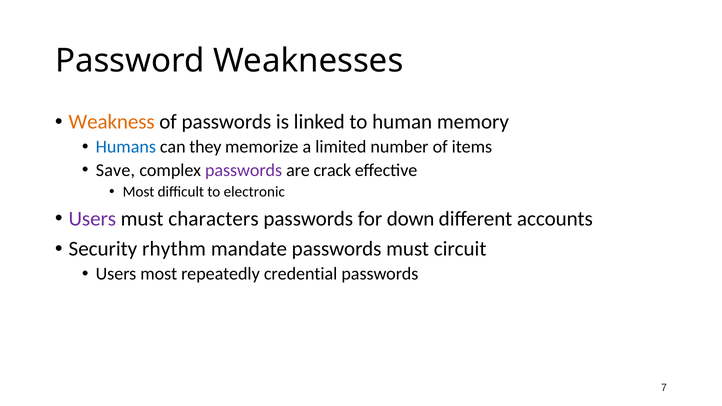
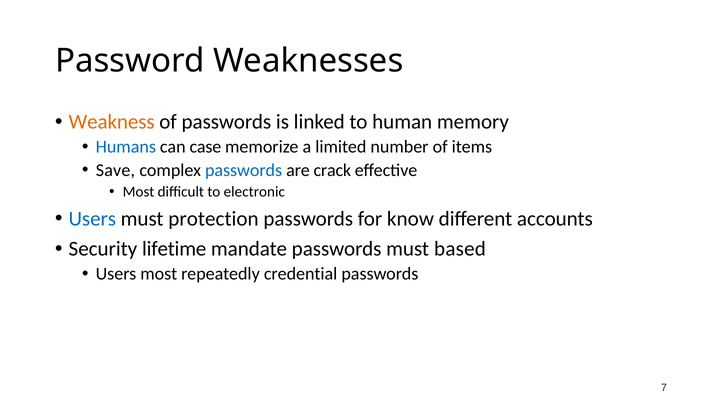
they: they -> case (205, 147)
passwords colour: purple -> blue (244, 170)
Users colour: purple -> blue (92, 219)
characters: characters -> protection (213, 219)
down: down -> know (410, 219)
rhythm: rhythm -> lifetime (174, 249)
circuit: circuit -> based (460, 249)
